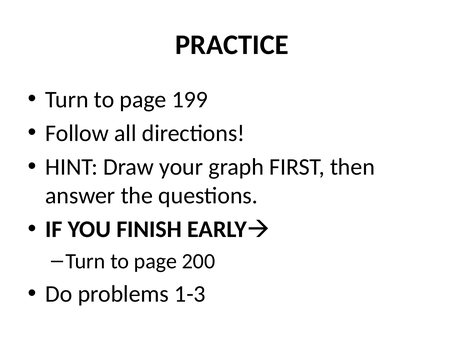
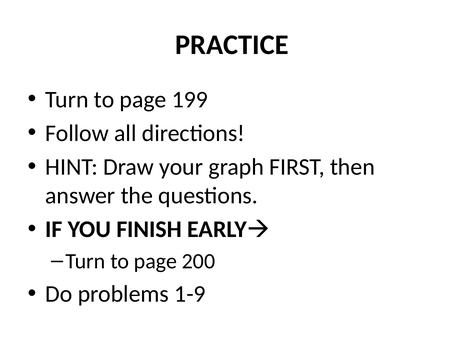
1-3: 1-3 -> 1-9 (190, 294)
